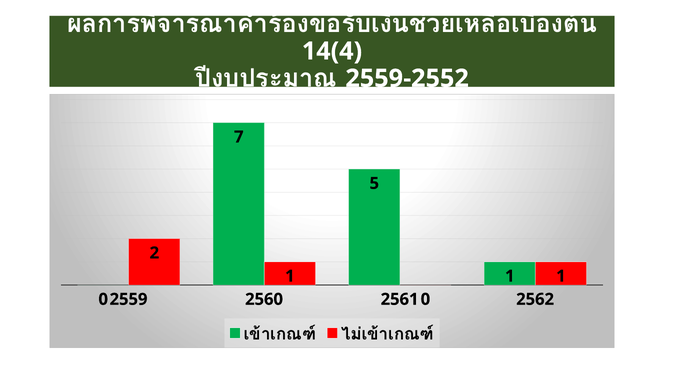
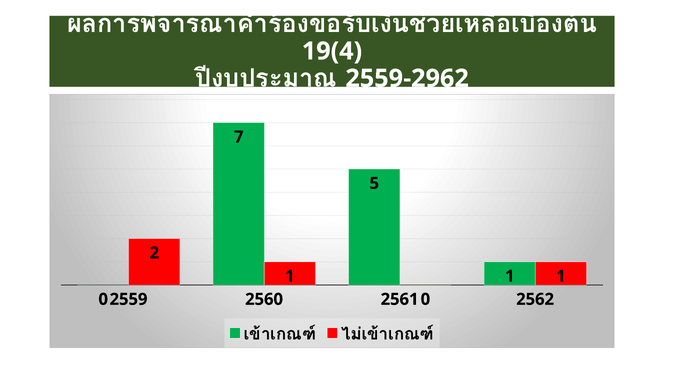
14(4: 14(4 -> 19(4 (332, 51)
2559-2552: 2559-2552 -> 2559-2962 (407, 78)
